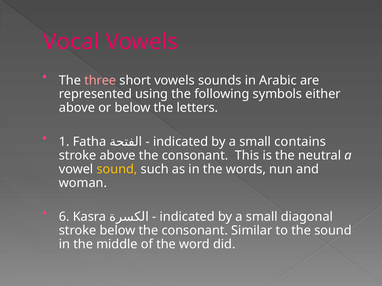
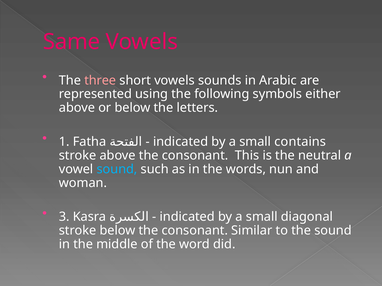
Vocal: Vocal -> Same (72, 42)
sound colour: yellow -> light blue (117, 169)
6: 6 -> 3 (64, 217)
